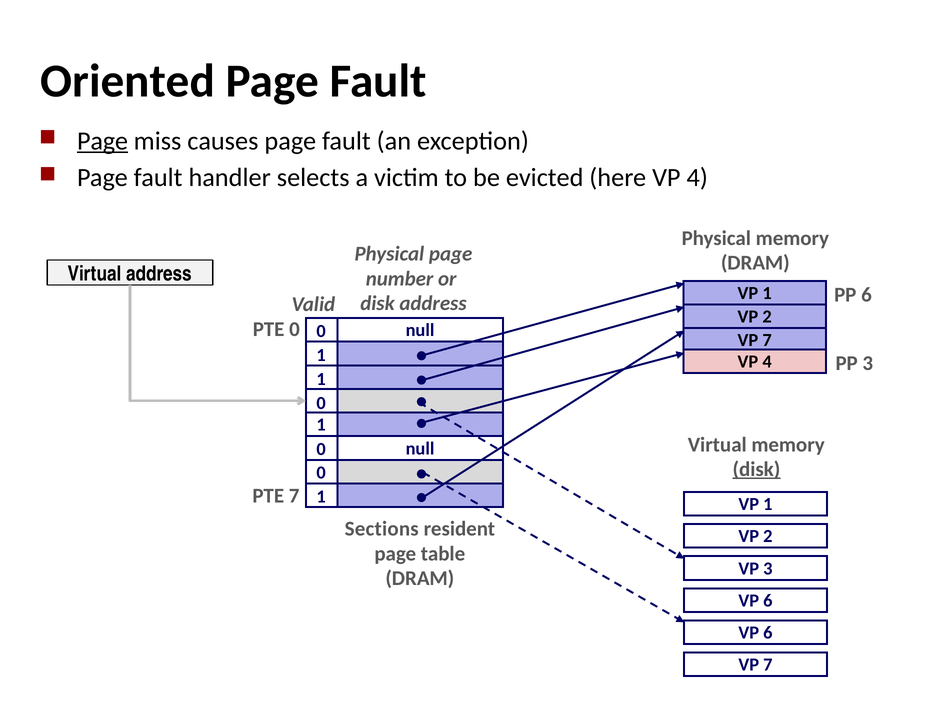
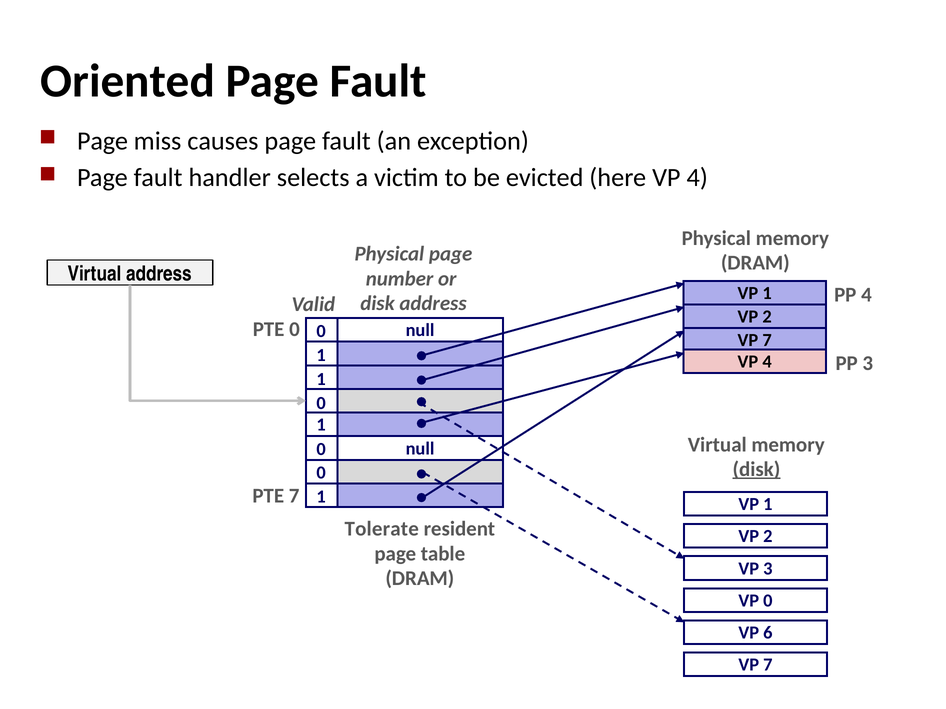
Page underline: present -> none (102, 141)
PP 6: 6 -> 4 (866, 295)
Sections: Sections -> Tolerate (382, 529)
6: 6 -> 0 (768, 601)
